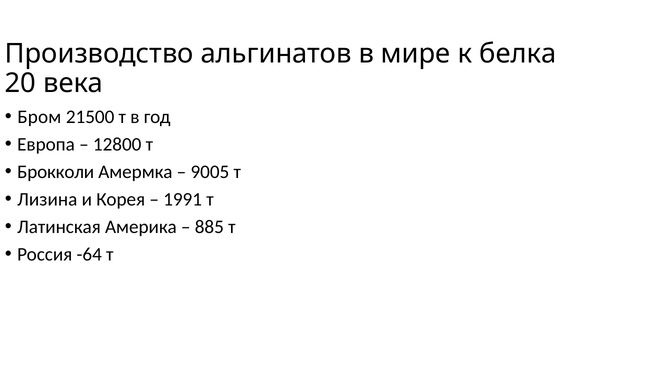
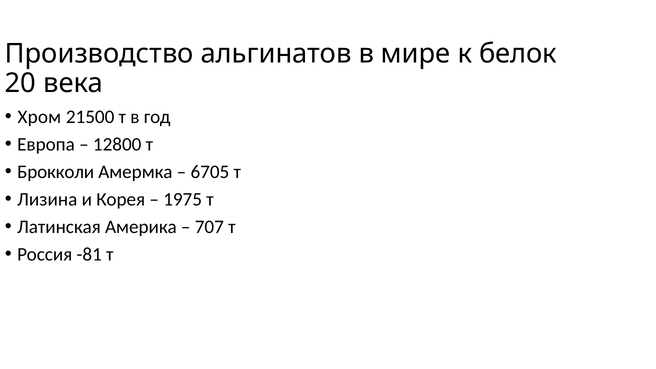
белка: белка -> белок (518, 54)
Бром: Бром -> Хром (39, 117)
9005: 9005 -> 6705 (210, 172)
1991: 1991 -> 1975 (183, 199)
885: 885 -> 707 (209, 227)
-64: -64 -> -81 (89, 254)
